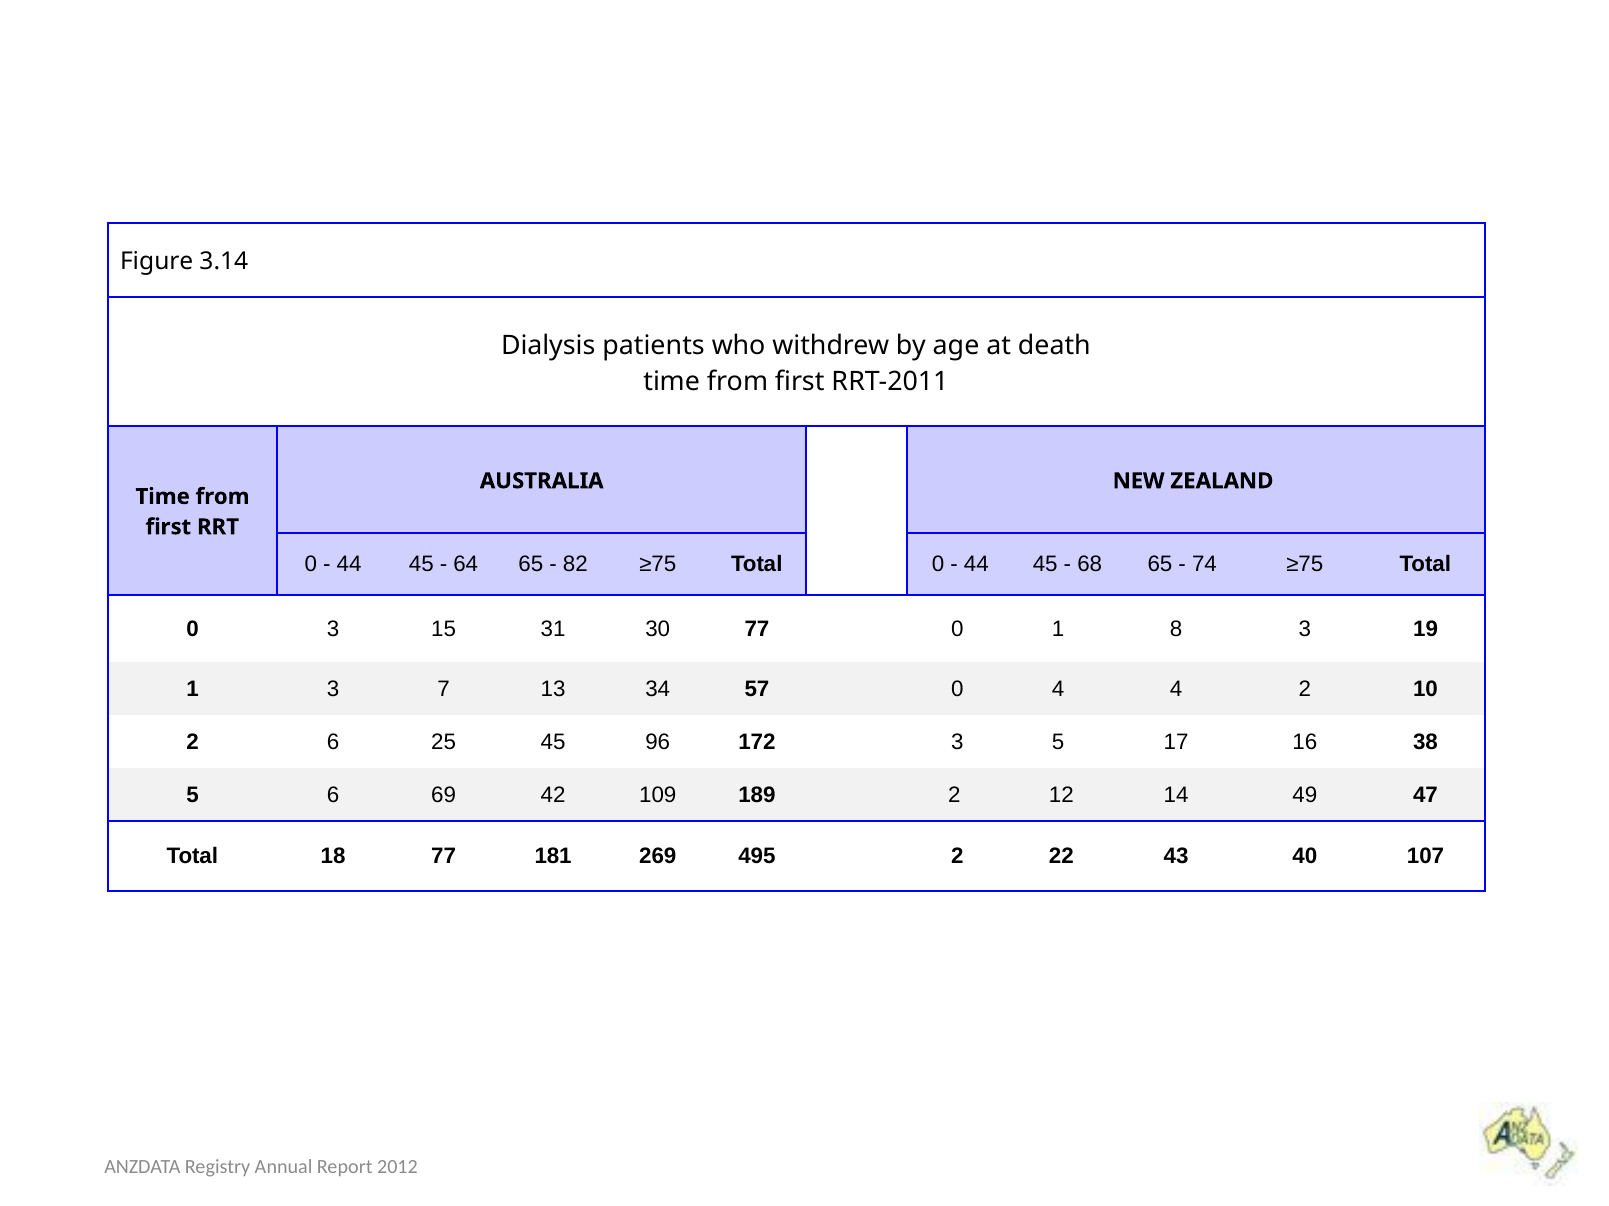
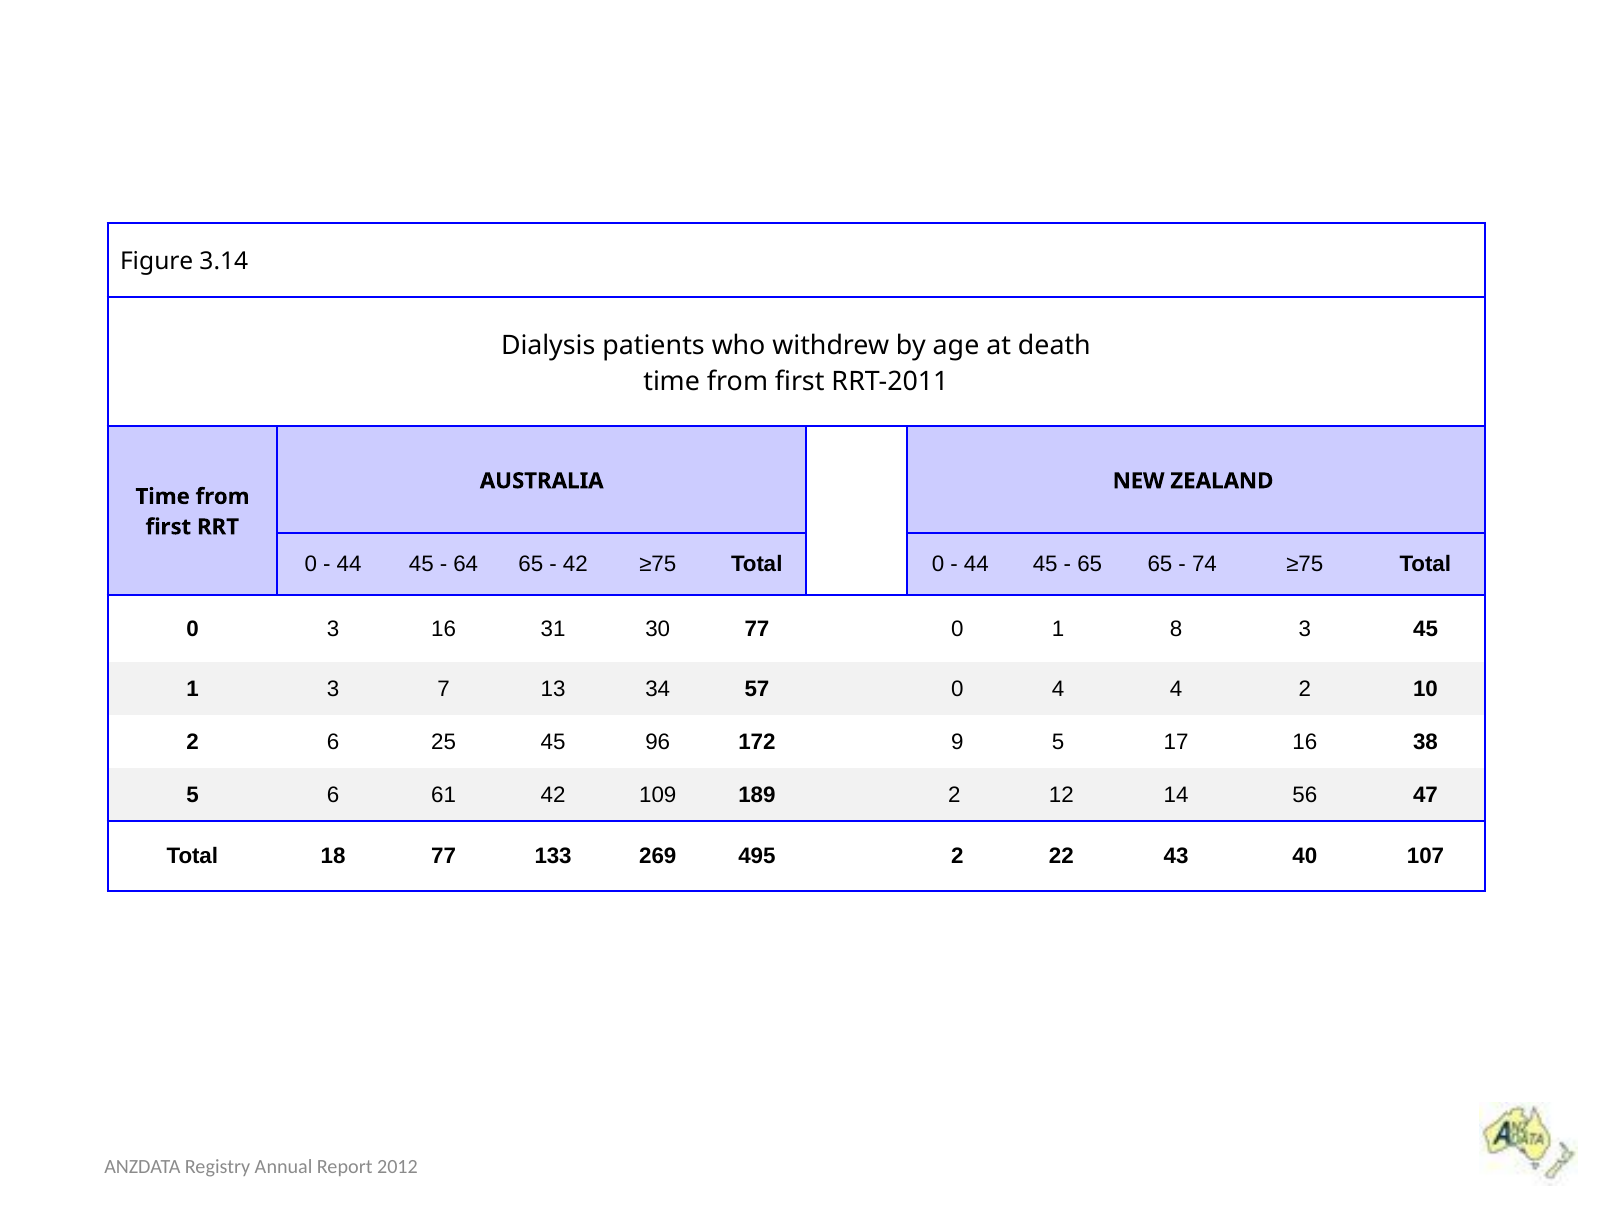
82: 82 -> 42 (575, 564)
68: 68 -> 65 (1090, 564)
3 15: 15 -> 16 (444, 629)
3 19: 19 -> 45 (1426, 629)
172 3: 3 -> 9 (957, 742)
69: 69 -> 61 (444, 795)
49: 49 -> 56 (1305, 795)
181: 181 -> 133 (553, 857)
